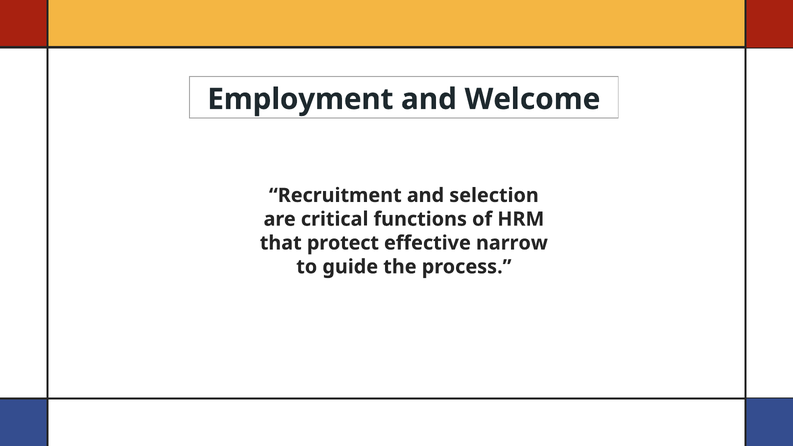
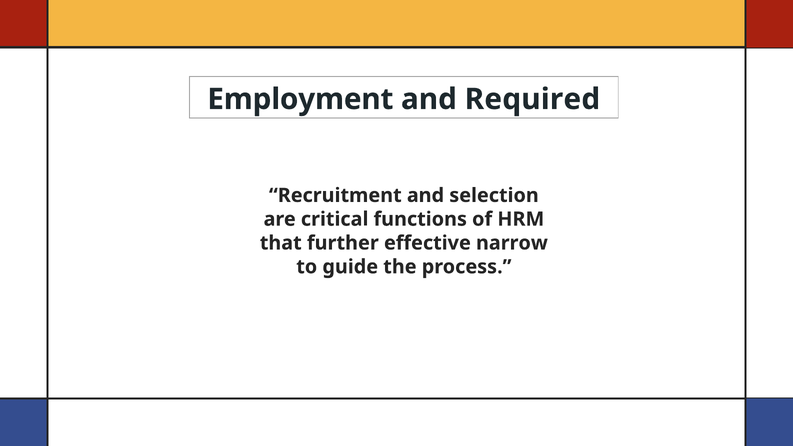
Welcome: Welcome -> Required (532, 99)
protect: protect -> further (343, 243)
